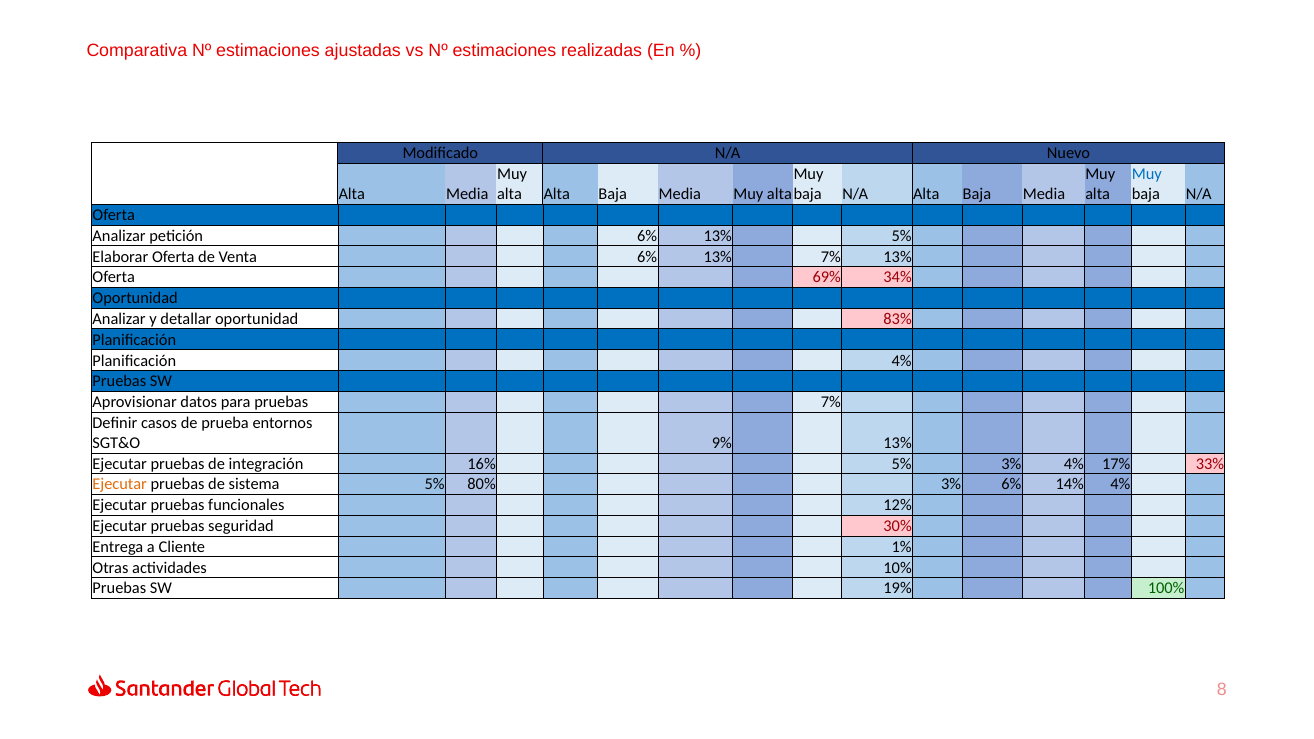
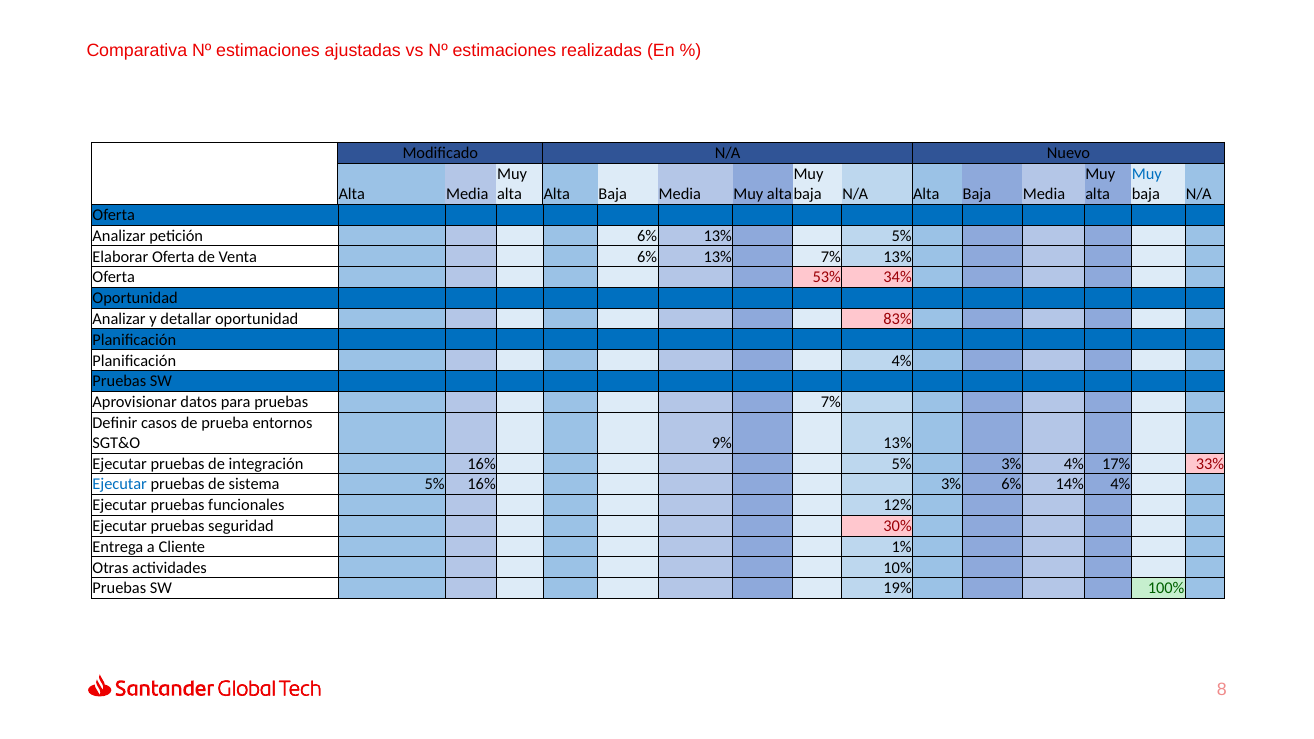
69%: 69% -> 53% (827, 277)
Ejecutar colour: orange -> blue (120, 485)
5% 80%: 80% -> 16% (482, 485)
